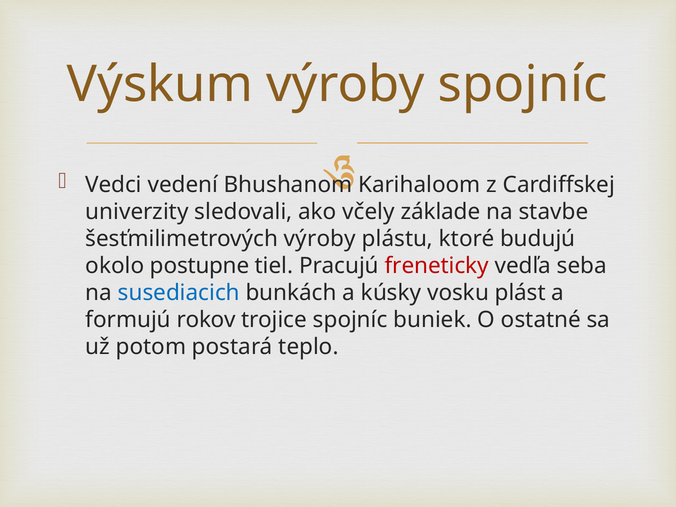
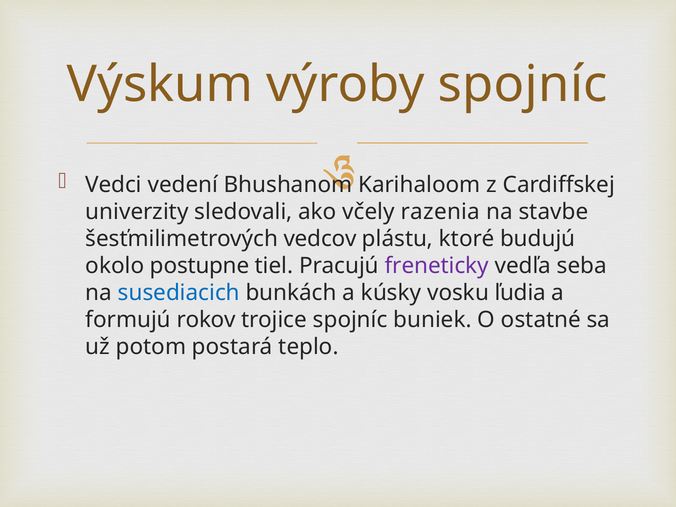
základe: základe -> razenia (440, 212)
šesťmilimetrových výroby: výroby -> vedcov (320, 239)
freneticky colour: red -> purple (437, 266)
plást: plást -> ľudia (520, 293)
